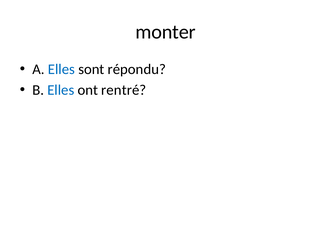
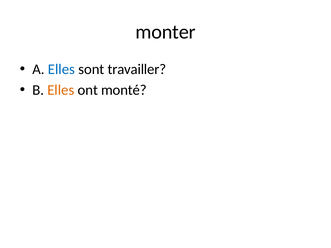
répondu: répondu -> travailler (137, 69)
Elles colour: blue -> orange (61, 90)
rentré: rentré -> monté (124, 90)
